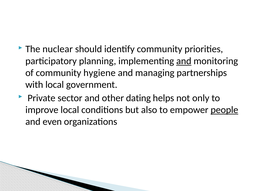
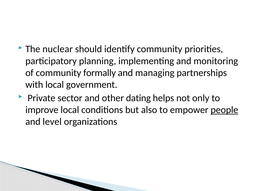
and underline: present -> none (184, 61)
hygiene: hygiene -> formally (100, 73)
even: even -> level (52, 121)
